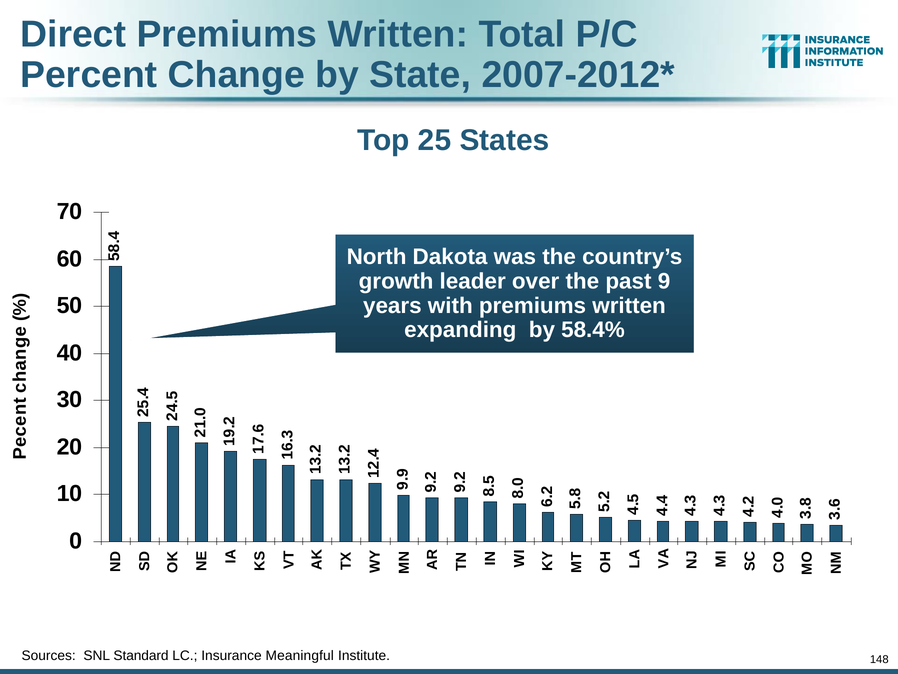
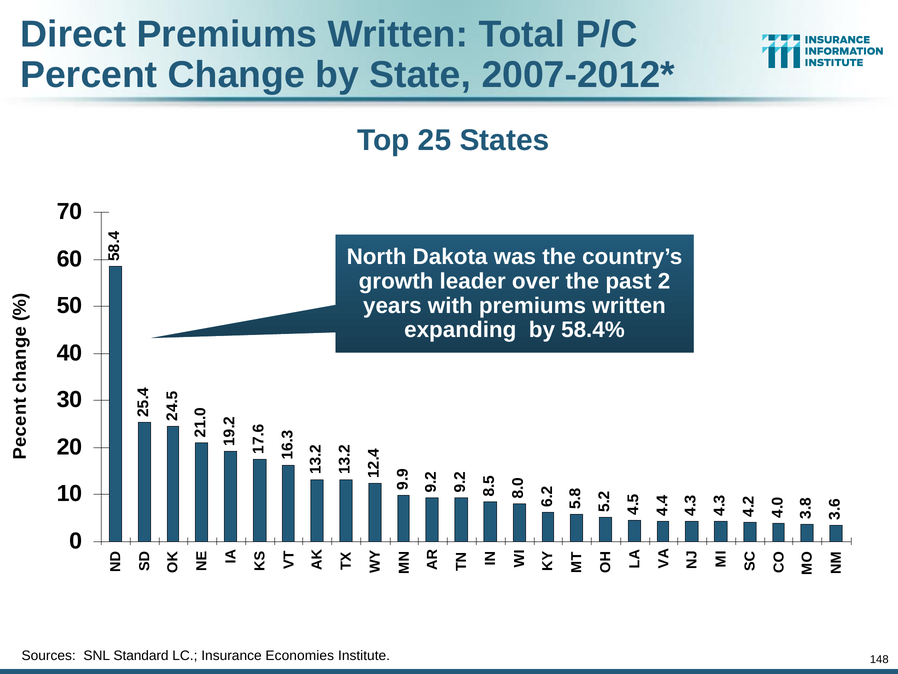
past 9: 9 -> 2 (664, 281)
Meaningful: Meaningful -> Economies (300, 655)
